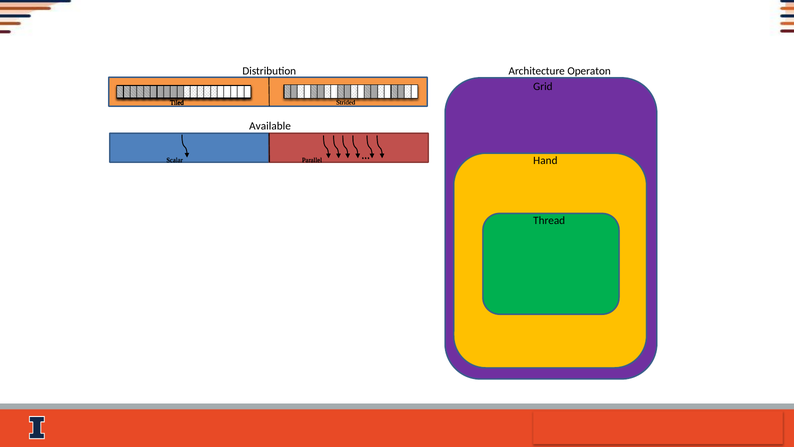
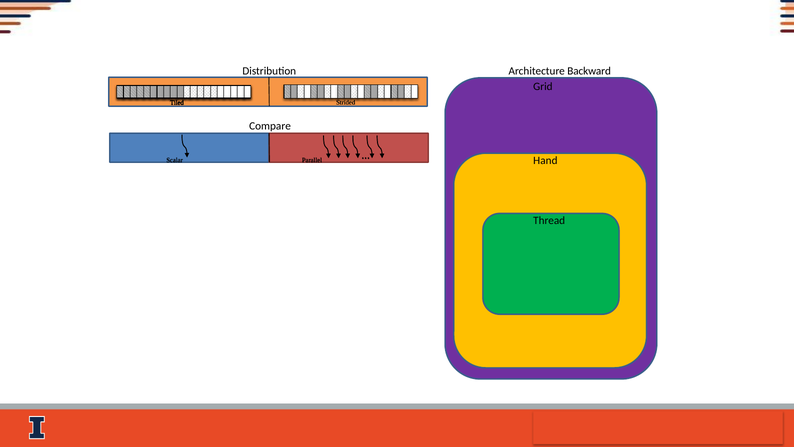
Operaton: Operaton -> Backward (589, 71)
Available: Available -> Compare (270, 126)
